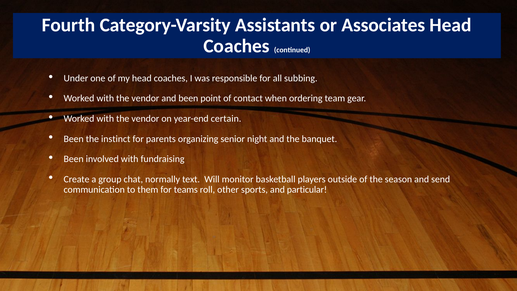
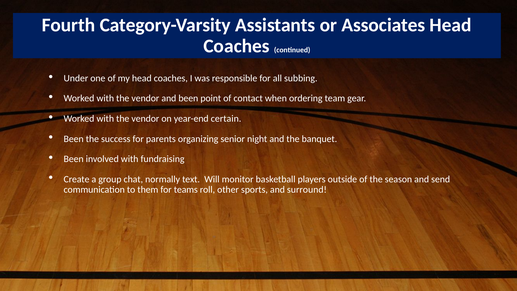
instinct: instinct -> success (116, 139)
particular: particular -> surround (307, 190)
